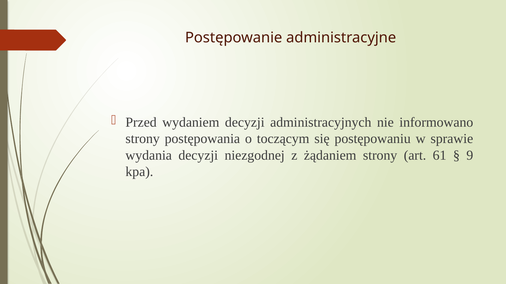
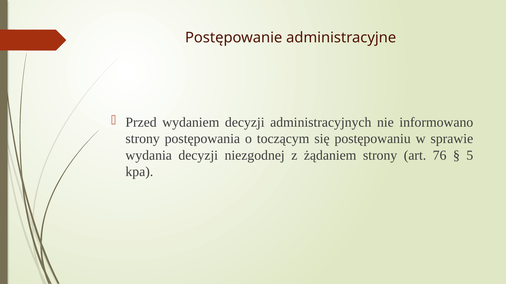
61: 61 -> 76 (440, 156)
9: 9 -> 5 (470, 156)
